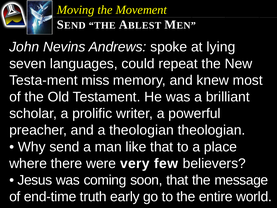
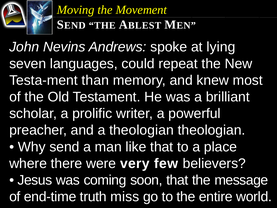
miss: miss -> than (95, 80)
early: early -> miss (125, 197)
